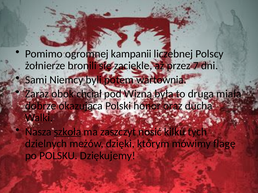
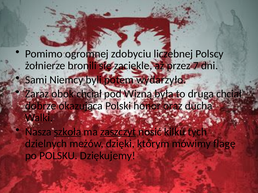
kampanii: kampanii -> zdobyciu (131, 54)
wartownia: wartownia -> wydarzyło (161, 80)
druga miała: miała -> chciał (229, 94)
zaszczyt underline: none -> present (118, 132)
